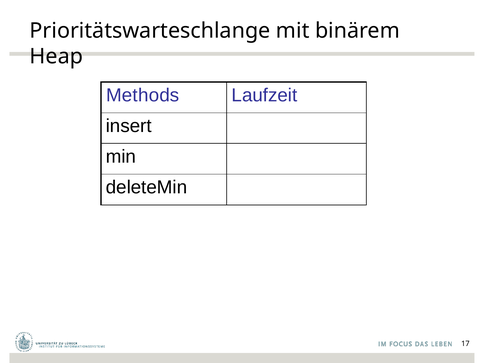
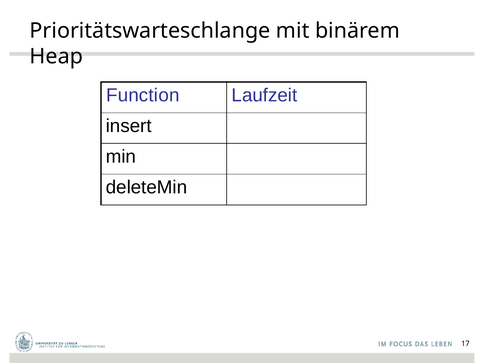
Methods: Methods -> Function (143, 95)
